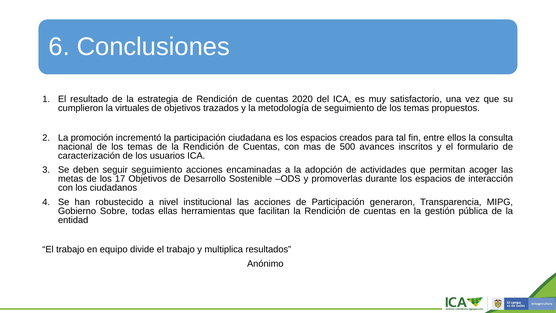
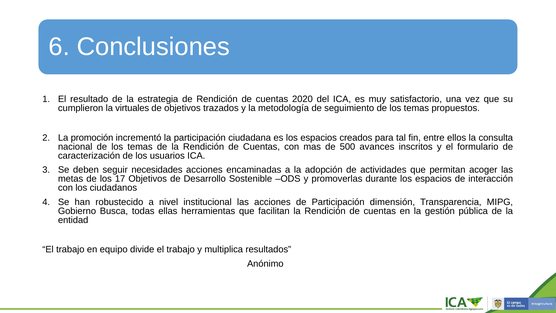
seguir seguimiento: seguimiento -> necesidades (157, 170)
generaron: generaron -> dimensión (392, 202)
Sobre: Sobre -> Busca (114, 211)
